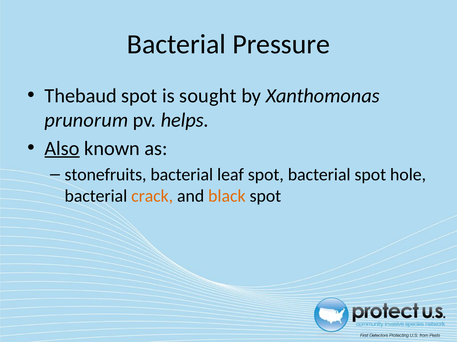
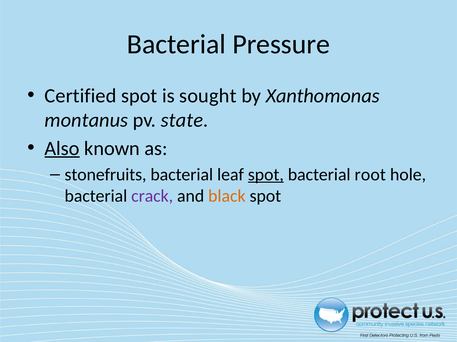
Thebaud: Thebaud -> Certified (81, 96)
prunorum: prunorum -> montanus (86, 120)
helps: helps -> state (185, 120)
spot underline: none -> present (266, 175)
bacterial spot: spot -> root (370, 175)
crack colour: orange -> purple (152, 196)
